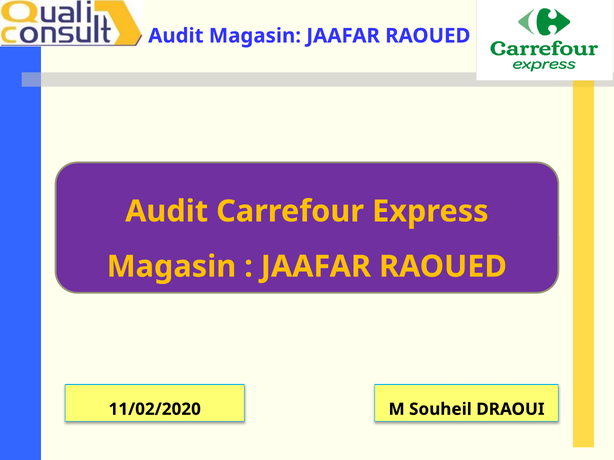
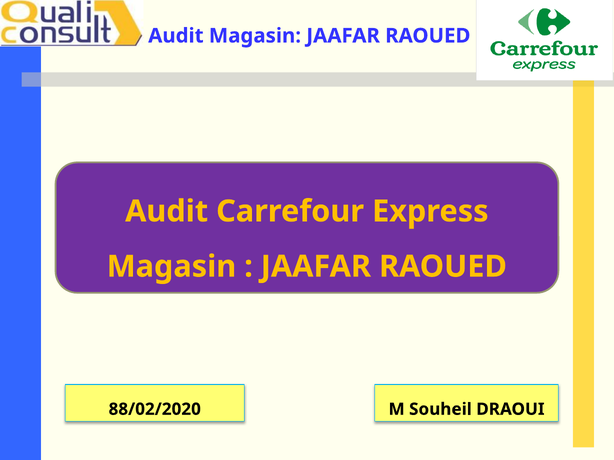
11/02/2020: 11/02/2020 -> 88/02/2020 (155, 410)
